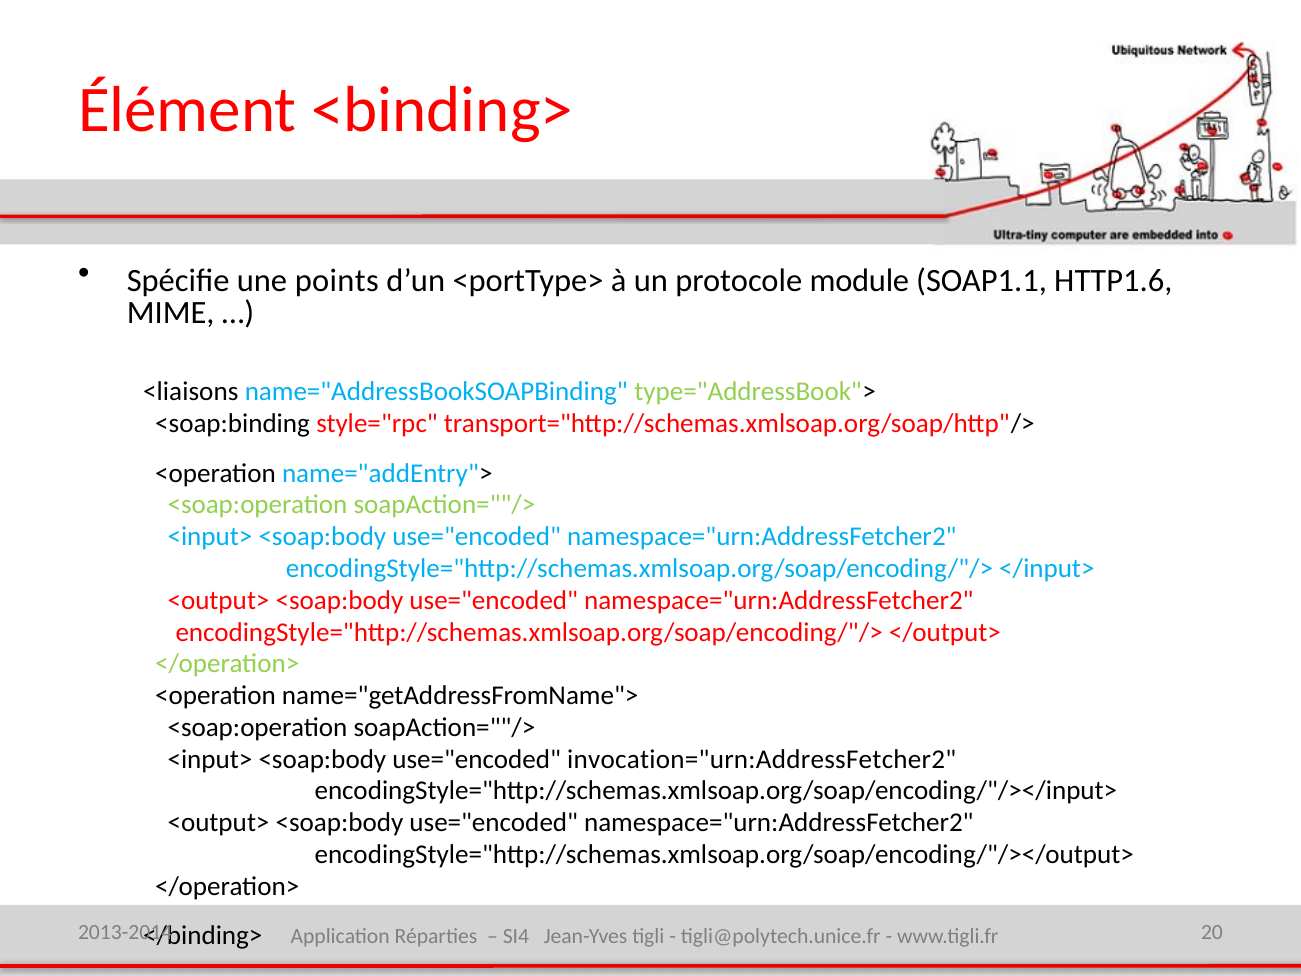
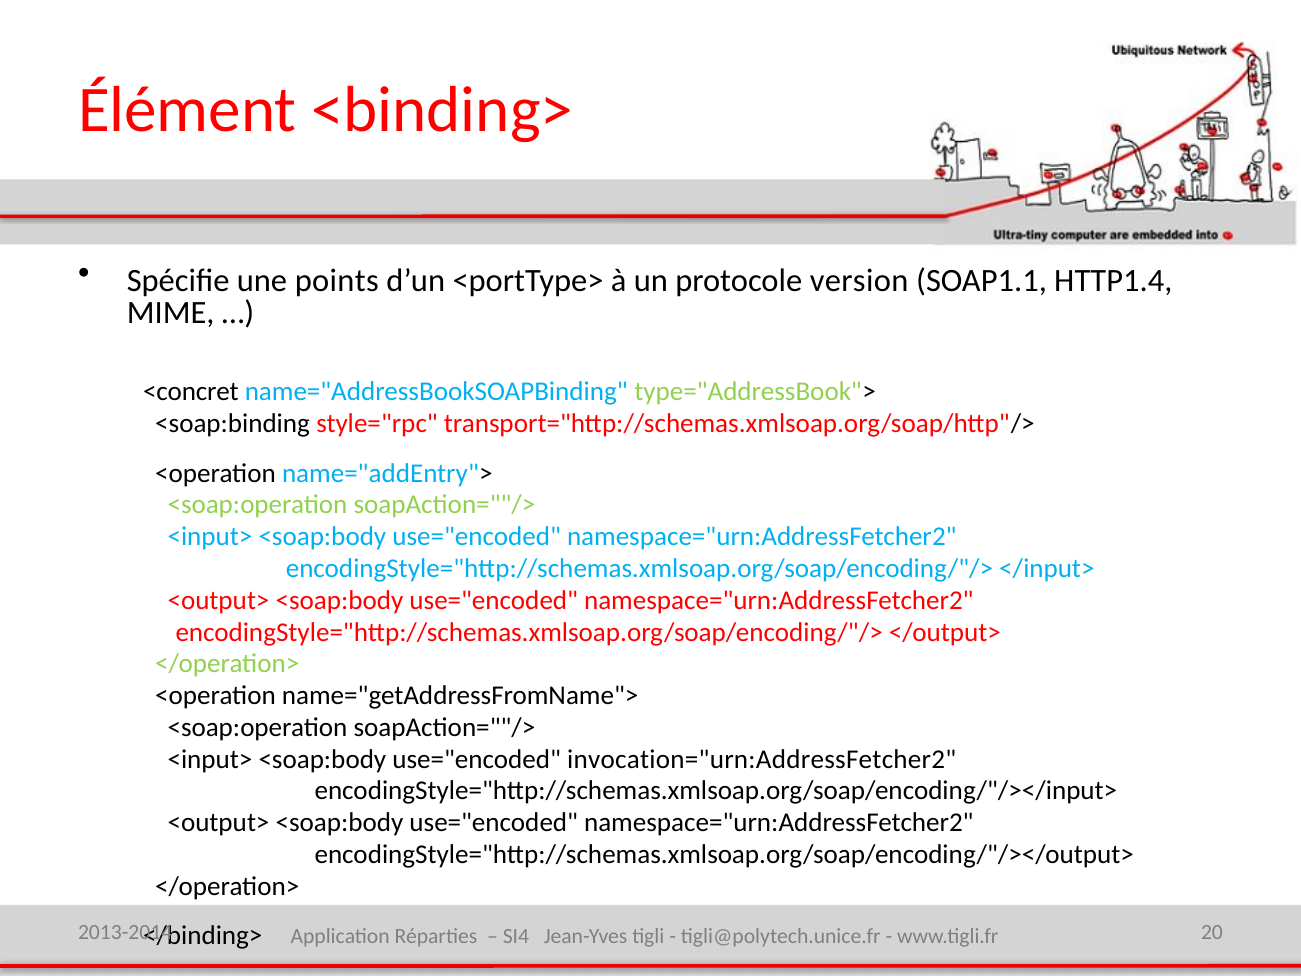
module: module -> version (859, 281)
HTTP1.6: HTTP1.6 -> HTTP1.4 (1113, 281)
<liaisons: <liaisons -> <concret (191, 392)
